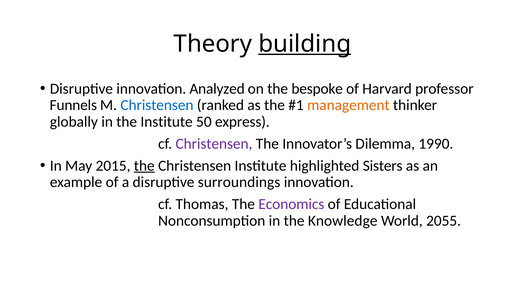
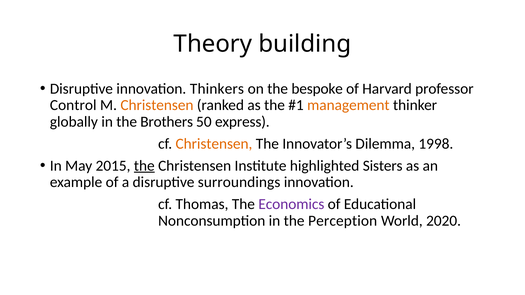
building underline: present -> none (305, 44)
Analyzed: Analyzed -> Thinkers (217, 89)
Funnels: Funnels -> Control (73, 105)
Christensen colour: blue -> orange (157, 105)
the Institute: Institute -> Brothers (167, 122)
Christensen colour: purple -> orange (214, 144)
1990: 1990 -> 1998 (436, 144)
Knowledge: Knowledge -> Perception (343, 221)
2055: 2055 -> 2020 (444, 221)
